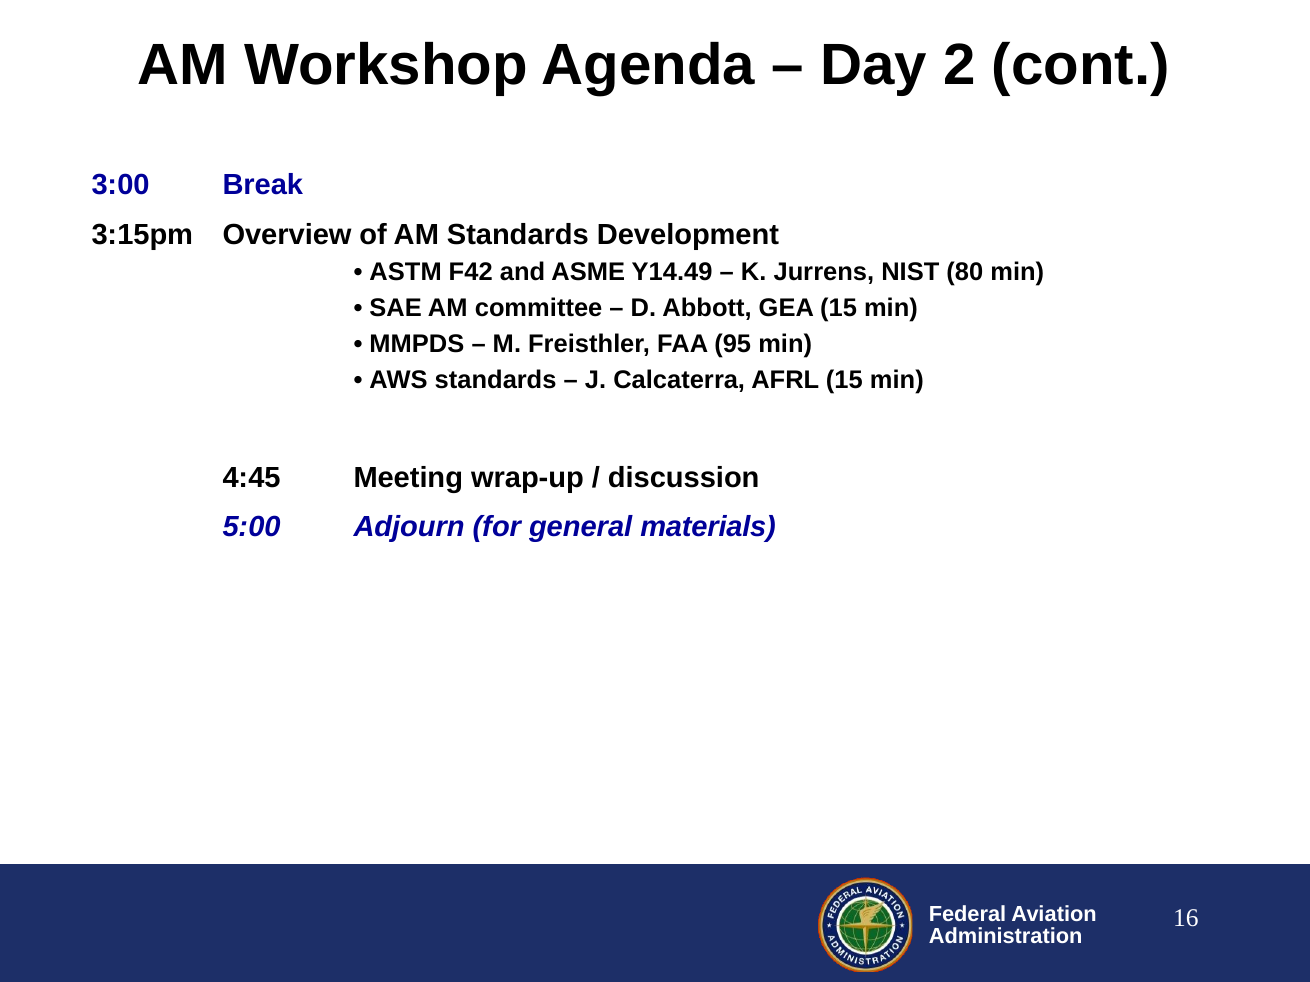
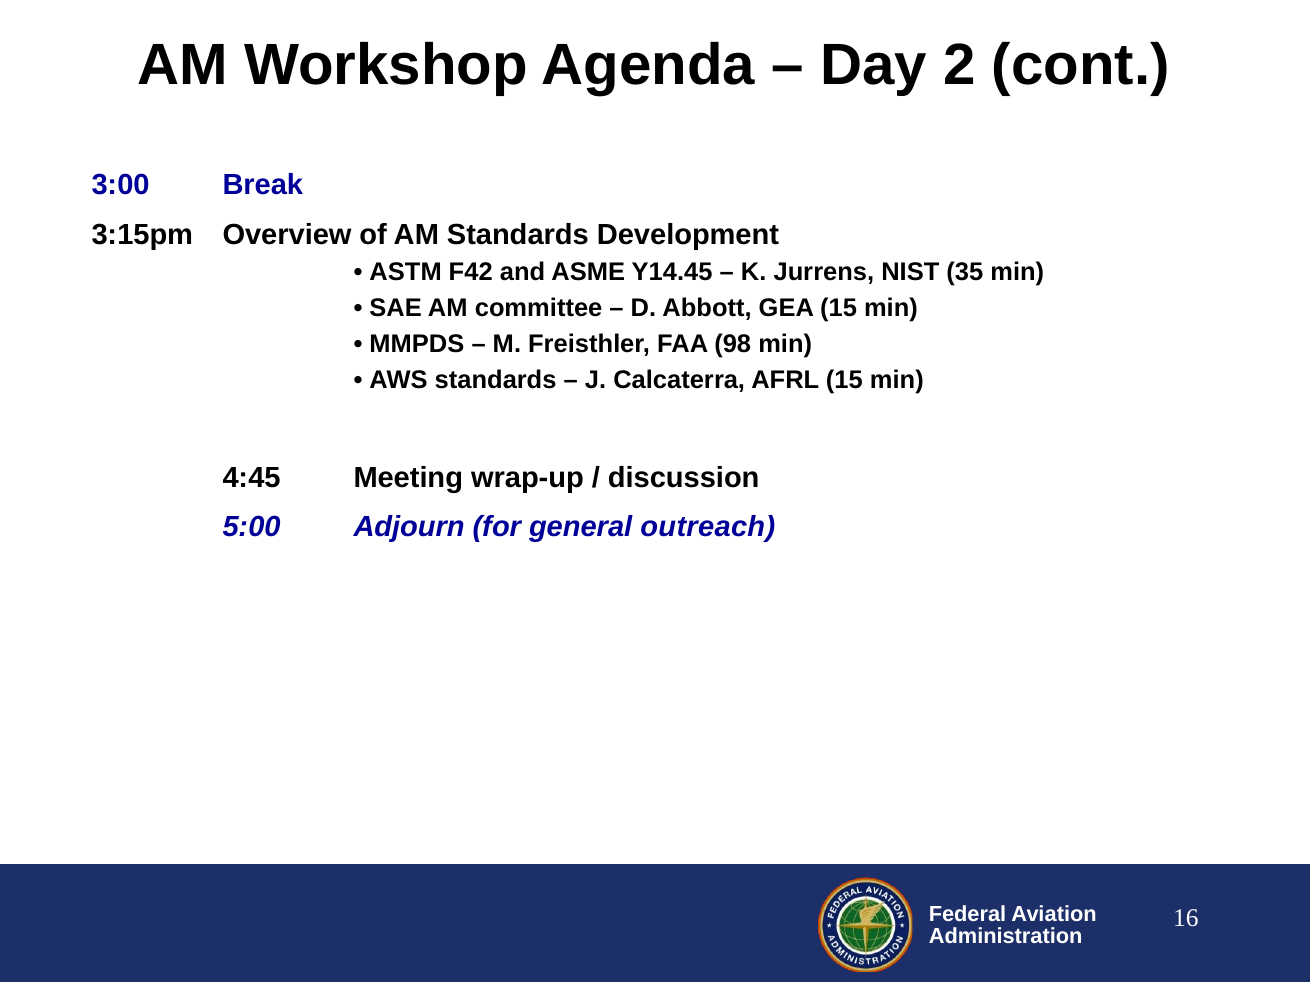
Y14.49: Y14.49 -> Y14.45 (672, 273)
80: 80 -> 35 (965, 273)
95: 95 -> 98 (733, 345)
materials: materials -> outreach (708, 527)
